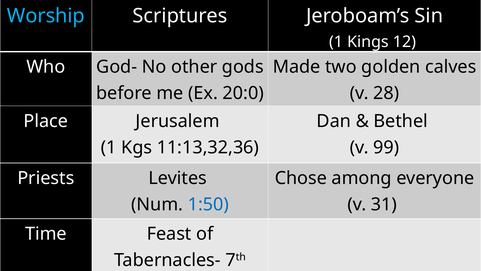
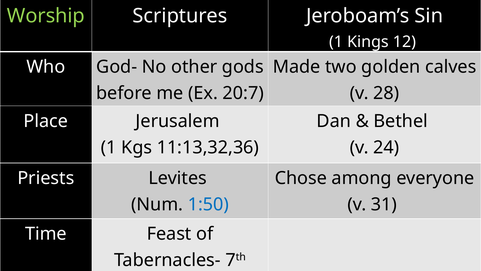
Worship colour: light blue -> light green (46, 16)
20:0: 20:0 -> 20:7 (243, 93)
99: 99 -> 24 (386, 147)
